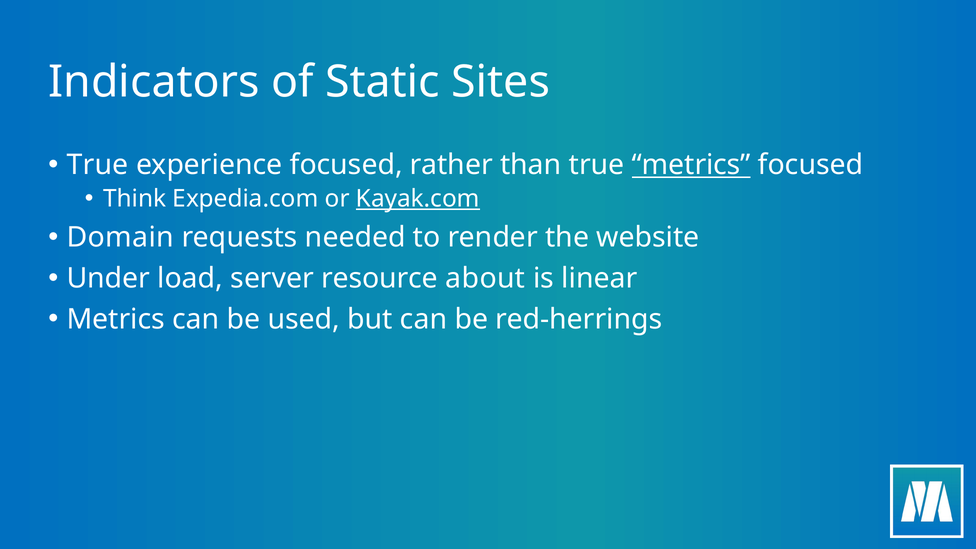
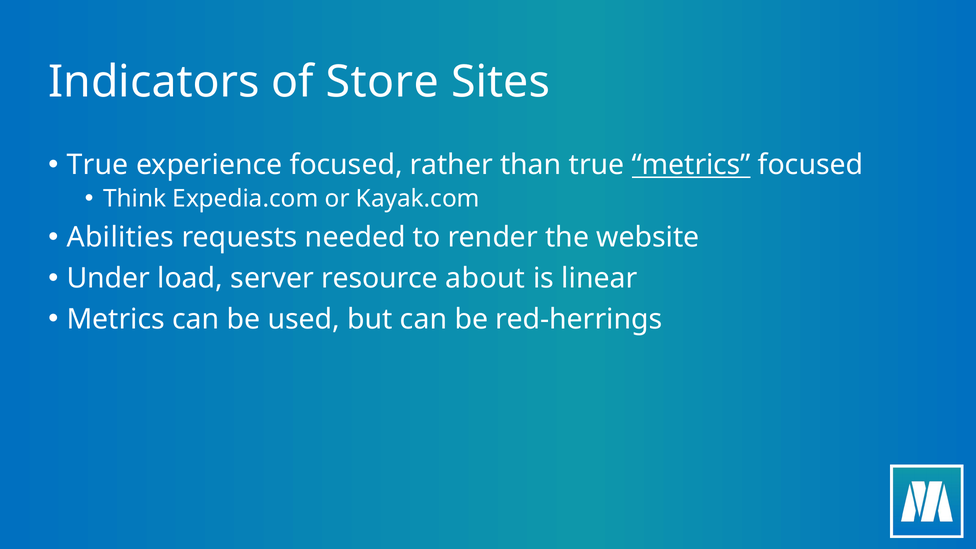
Static: Static -> Store (382, 82)
Kayak.com underline: present -> none (418, 199)
Domain: Domain -> Abilities (120, 237)
